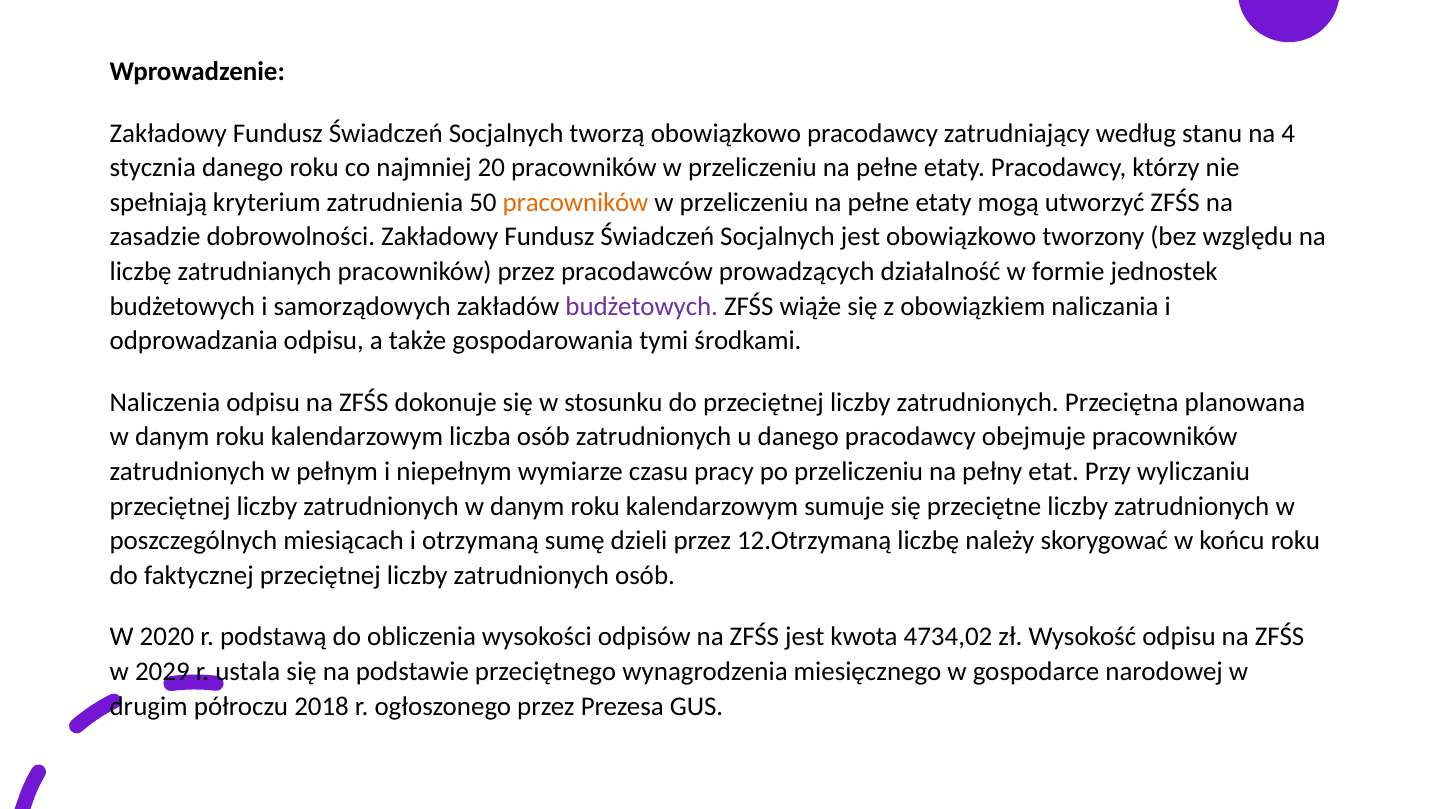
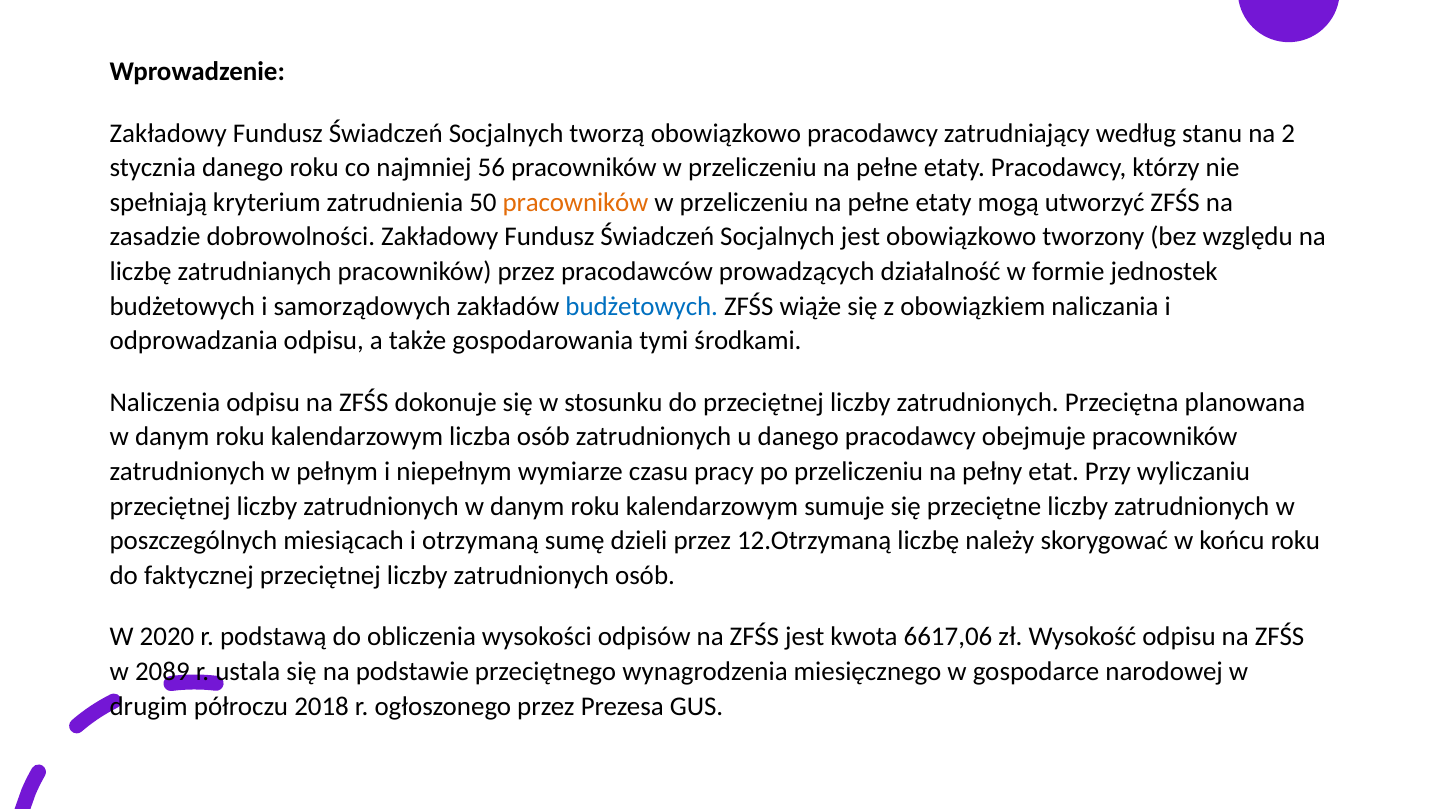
4: 4 -> 2 (1288, 133)
20: 20 -> 56 (491, 168)
budżetowych colour: purple -> blue (642, 306)
4734,02: 4734,02 -> 6617,06 (948, 637)
2029: 2029 -> 2089 (162, 672)
